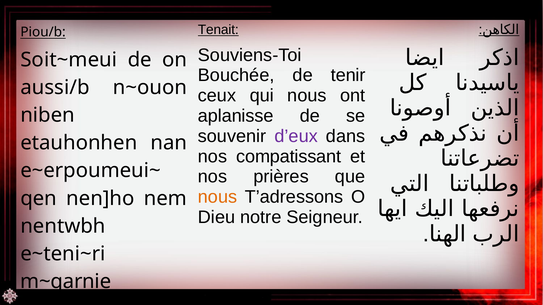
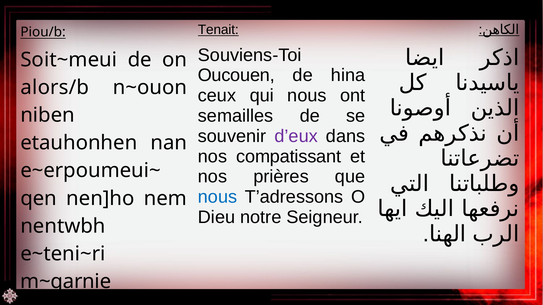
Bouchée: Bouchée -> Oucouen (236, 75)
tenir: tenir -> hina (348, 75)
aussi/b: aussi/b -> alors/b (55, 88)
aplanisse: aplanisse -> semailles (236, 116)
nous colour: orange -> blue (218, 197)
